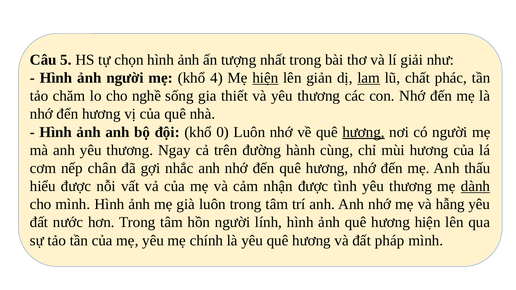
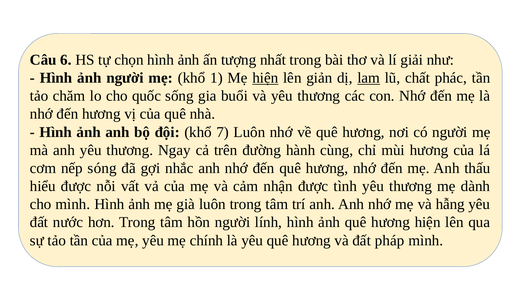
5: 5 -> 6 (66, 60)
4: 4 -> 1 (216, 78)
nghề: nghề -> quốc (147, 96)
thiết: thiết -> buổi (234, 96)
0: 0 -> 7 (223, 132)
hương underline: present -> none (364, 132)
chân: chân -> sóng (102, 168)
dành underline: present -> none (475, 186)
